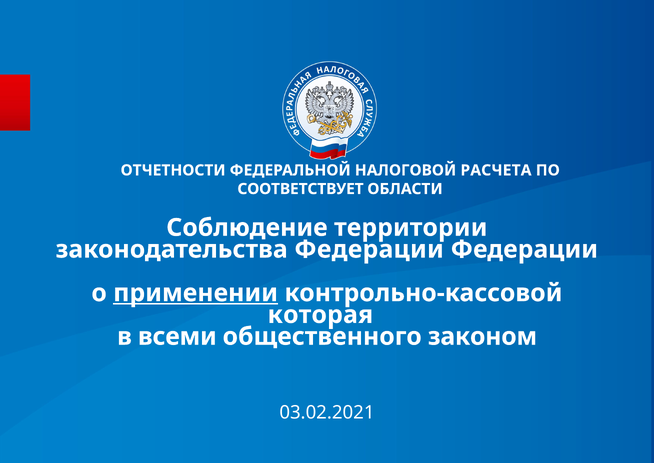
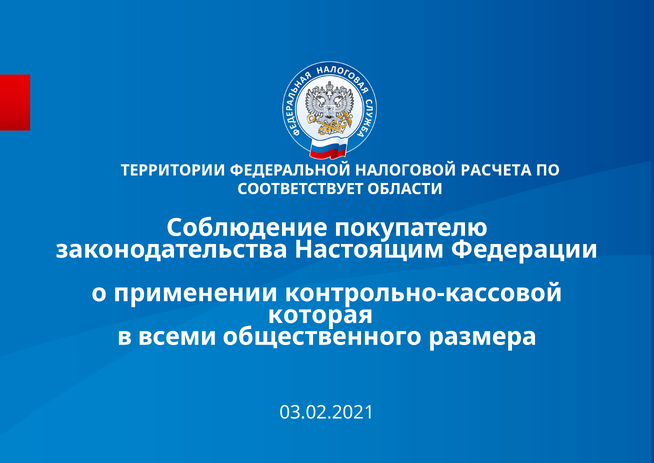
ОТЧЕТНОСТИ: ОТЧЕТНОСТИ -> ТЕРРИТОРИИ (173, 170)
территории: территории -> покупателю (411, 227)
законодательства Федерации: Федерации -> Настоящим (369, 249)
применении underline: present -> none (196, 293)
законом: законом -> размера (482, 336)
